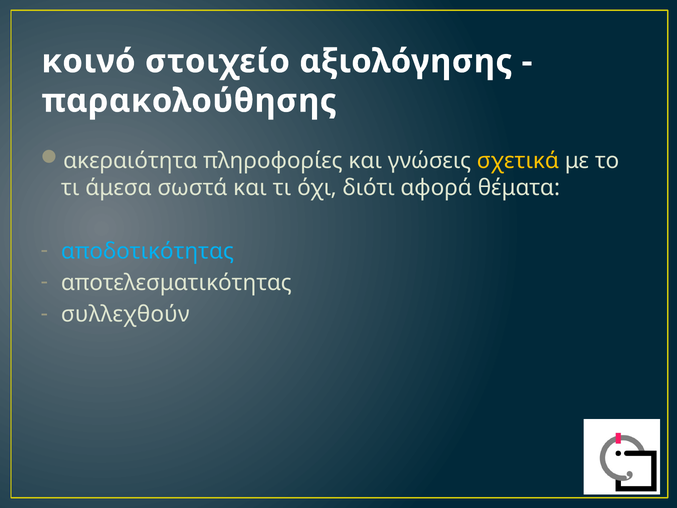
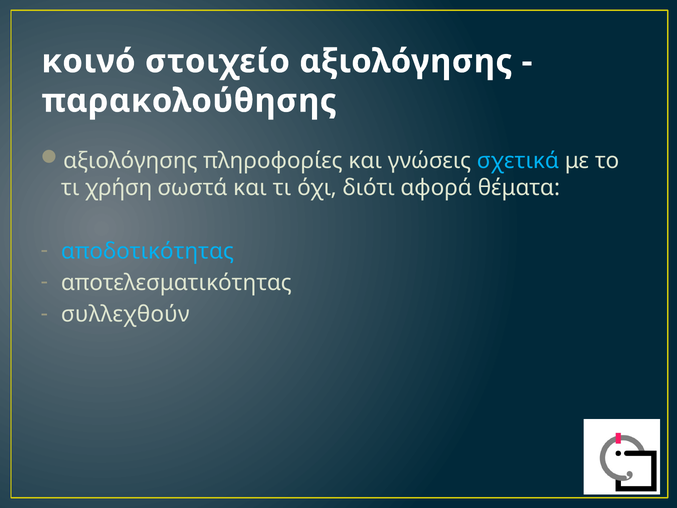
ακεραιότητα: ακεραιότητα -> αξιολόγησης (130, 161)
σχετικά colour: yellow -> light blue (518, 161)
άμεσα: άμεσα -> χρήση (119, 188)
